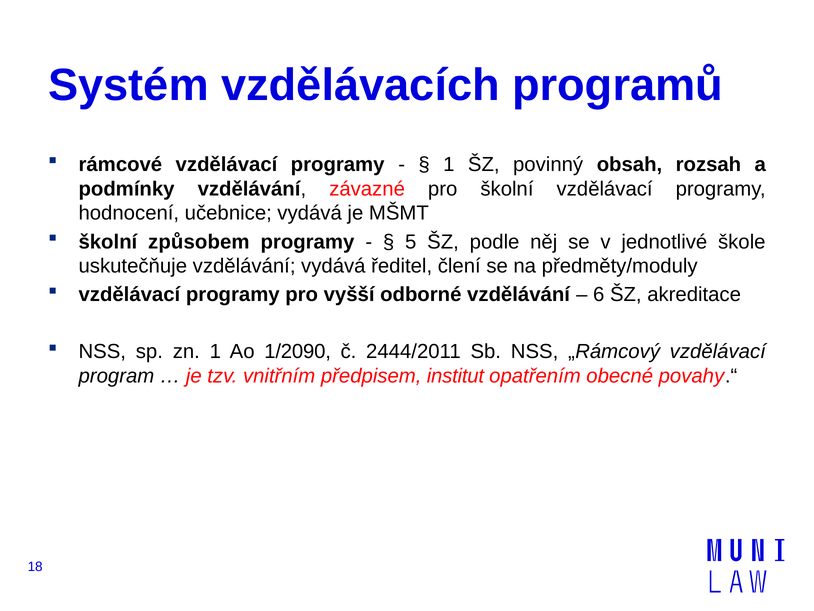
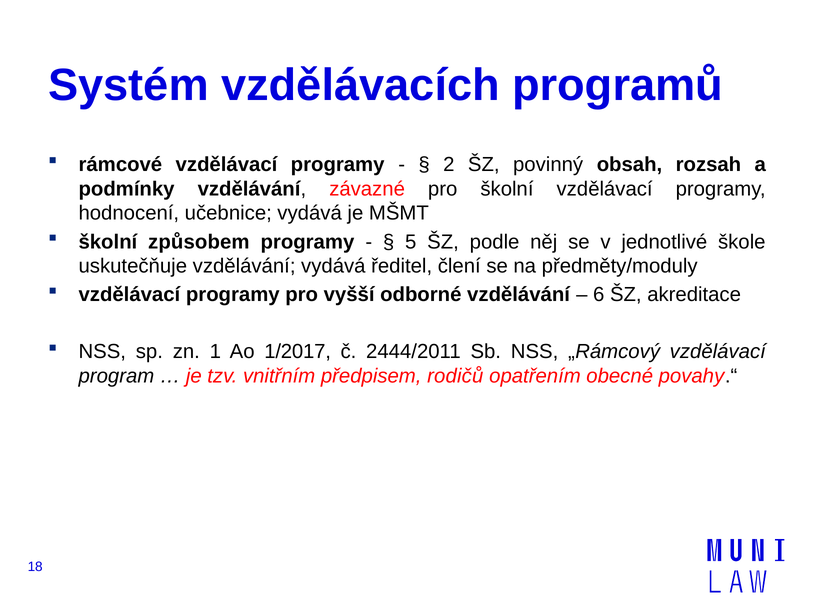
1: 1 -> 2 (449, 164)
1/2090: 1/2090 -> 1/2017 (298, 351)
institut: institut -> rodičů (455, 376)
